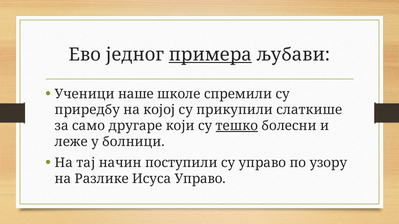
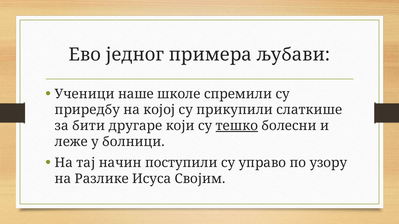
примера underline: present -> none (210, 55)
само: само -> бити (89, 126)
Исуса Управо: Управо -> Својим (200, 179)
